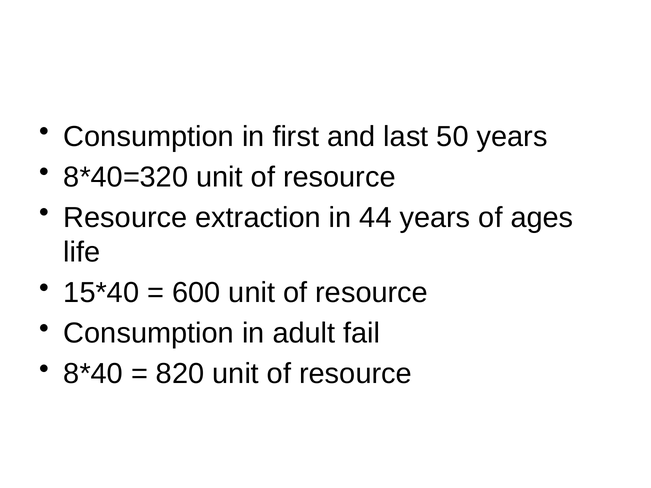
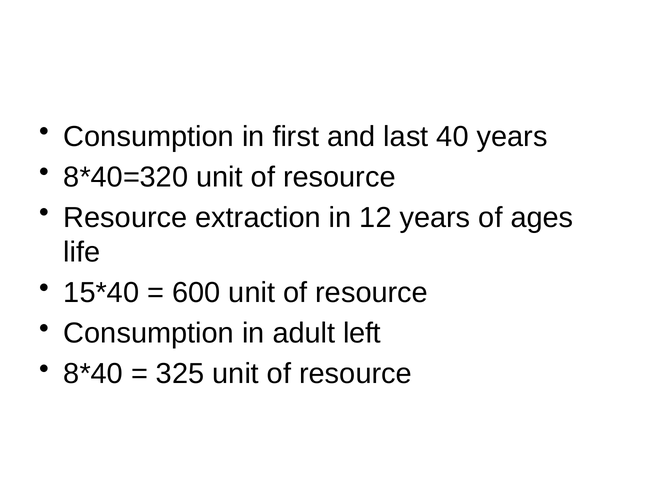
50: 50 -> 40 (453, 137)
44: 44 -> 12 (375, 218)
fail: fail -> left (362, 333)
820: 820 -> 325 (180, 374)
